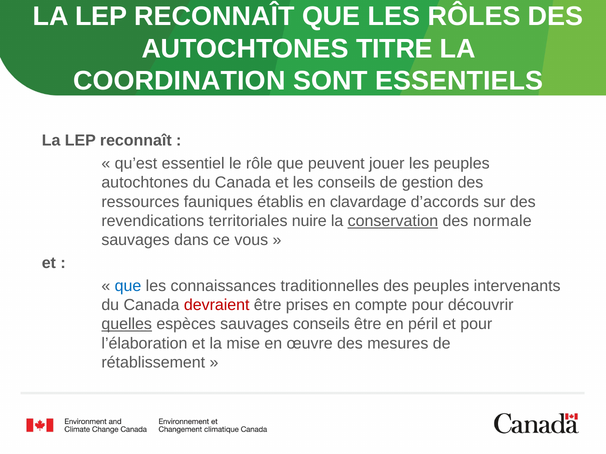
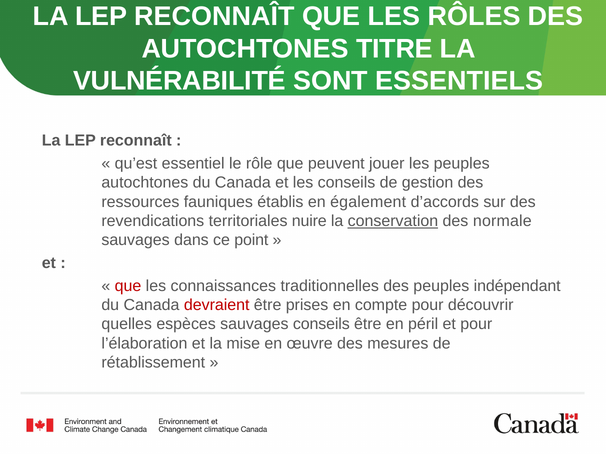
COORDINATION: COORDINATION -> VULNÉRABILITÉ (179, 81)
clavardage: clavardage -> également (368, 202)
vous: vous -> point (251, 240)
que colour: blue -> red (128, 286)
intervenants: intervenants -> indépendant (517, 286)
quelles underline: present -> none (127, 325)
